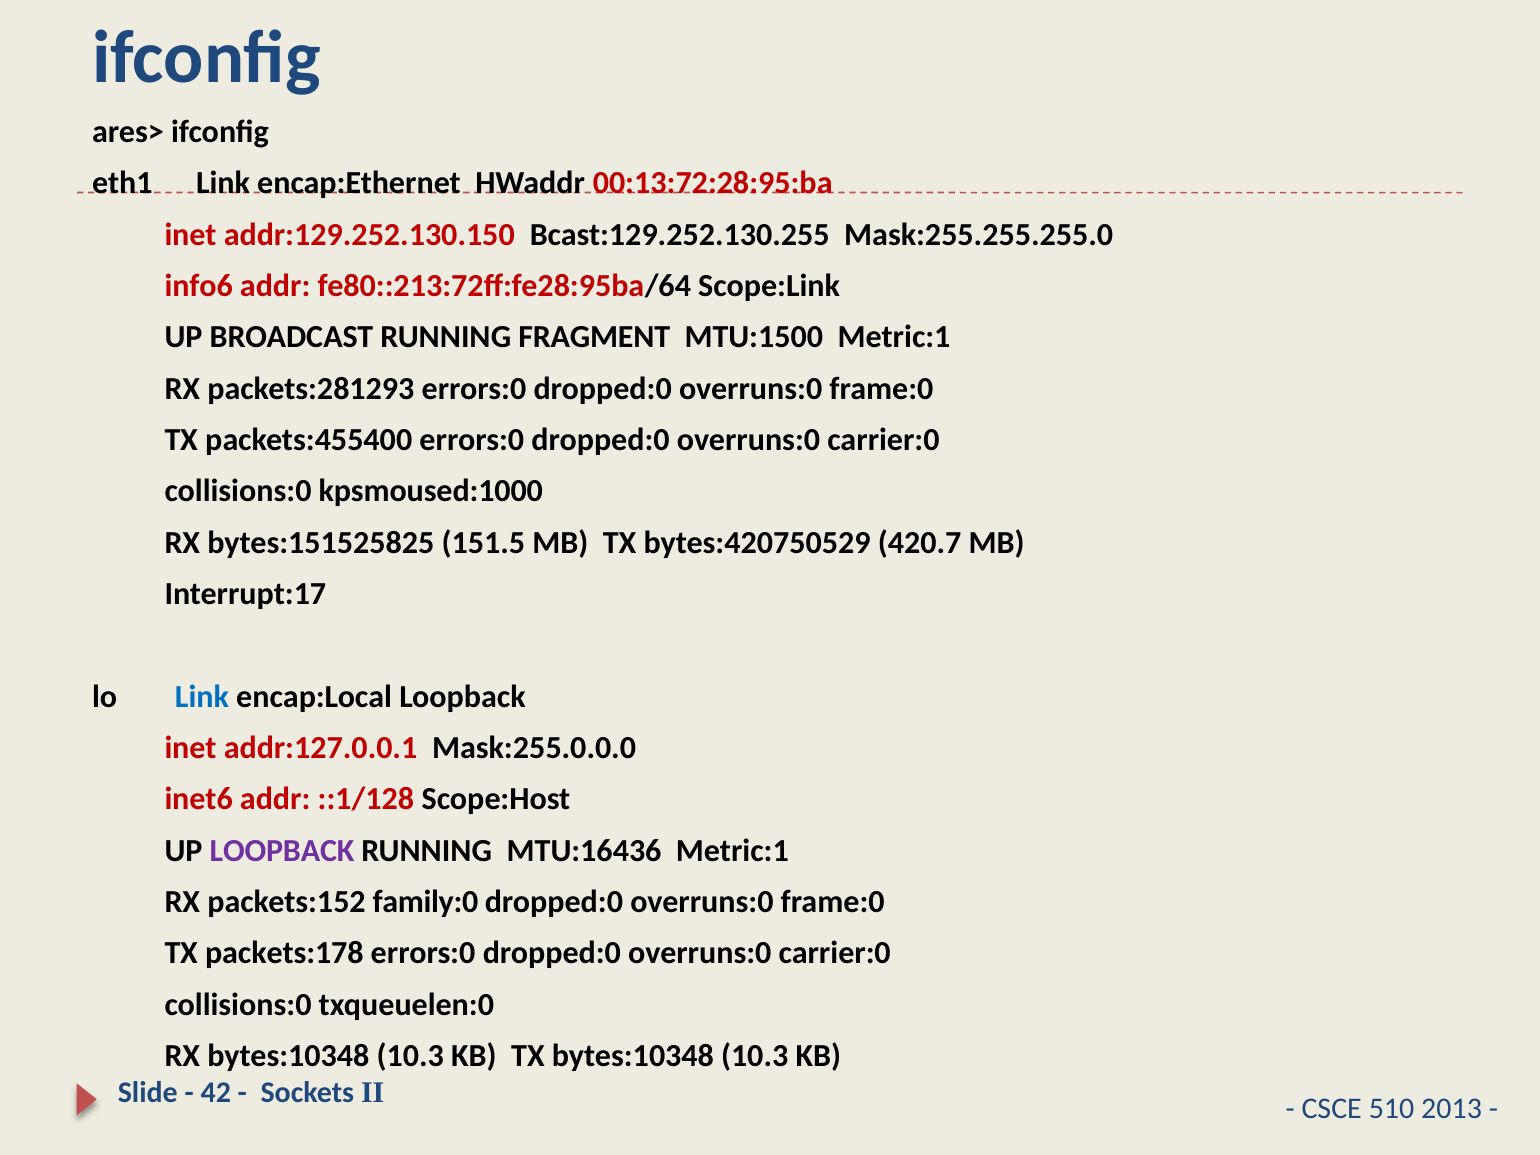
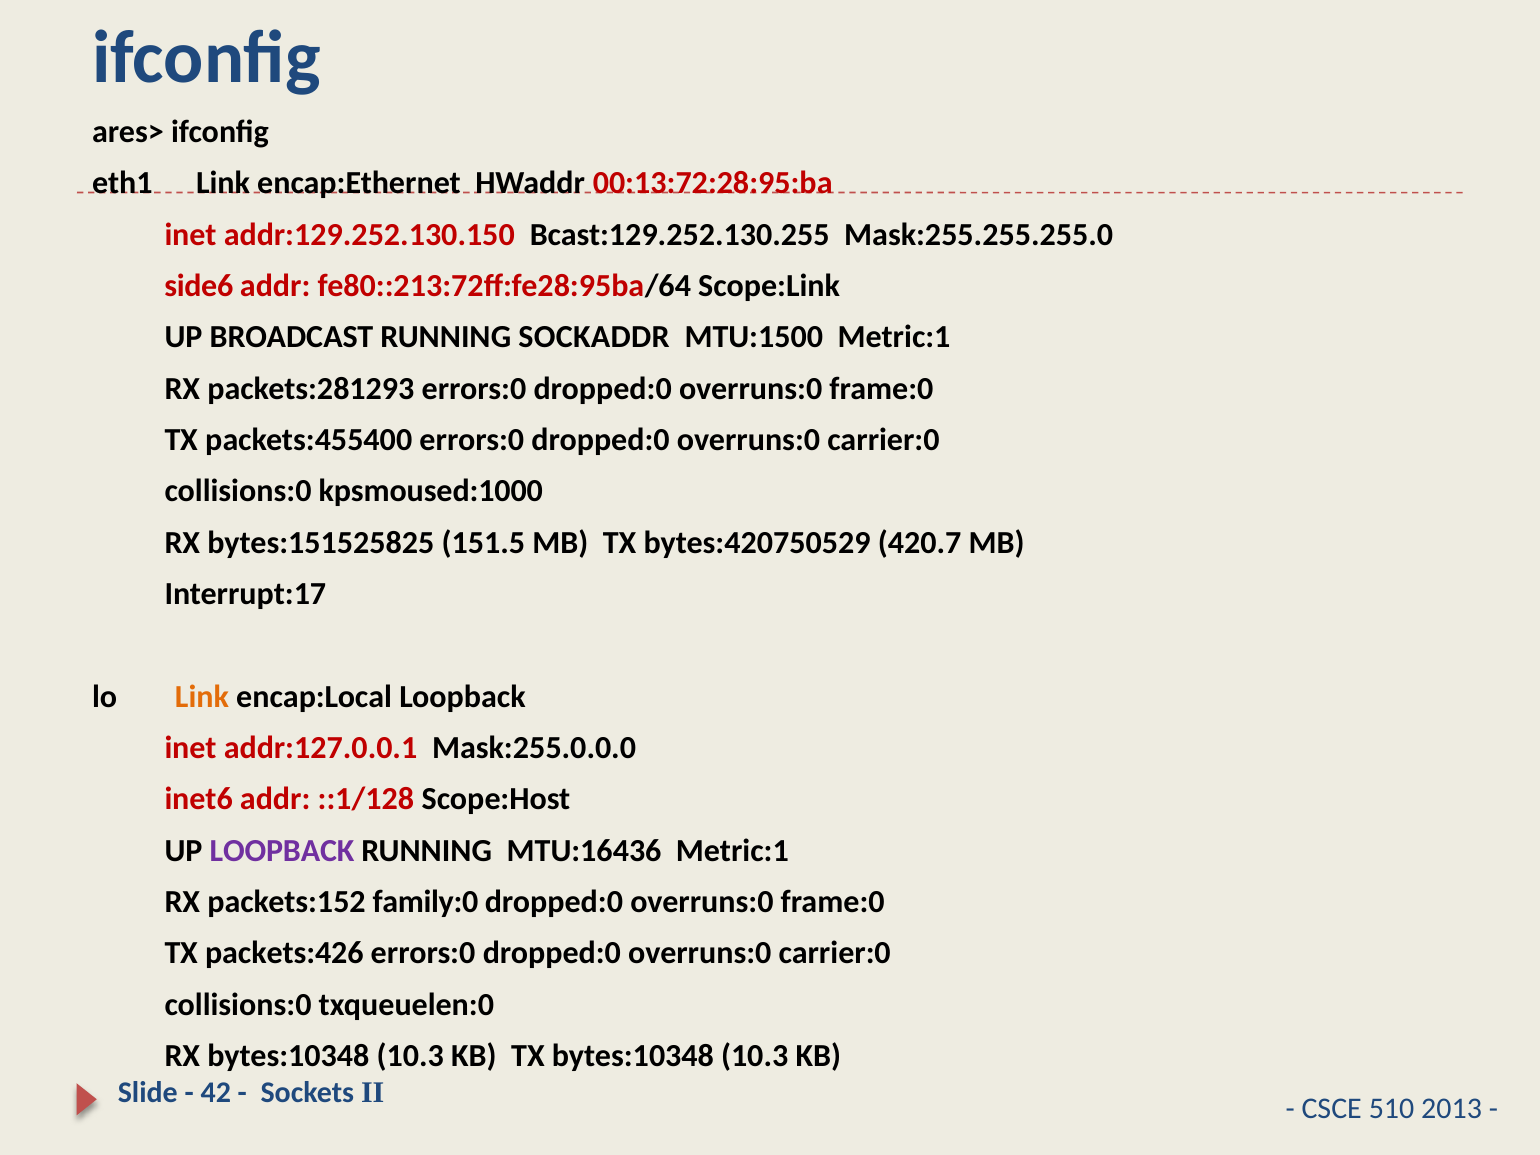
info6: info6 -> side6 (199, 286)
FRAGMENT: FRAGMENT -> SOCKADDR (594, 337)
Link colour: blue -> orange (202, 697)
packets:178: packets:178 -> packets:426 (284, 953)
